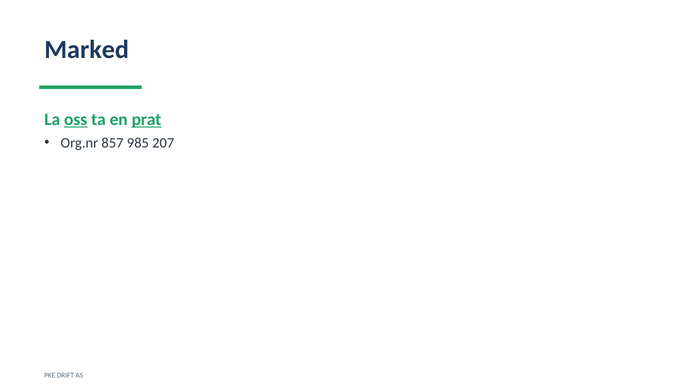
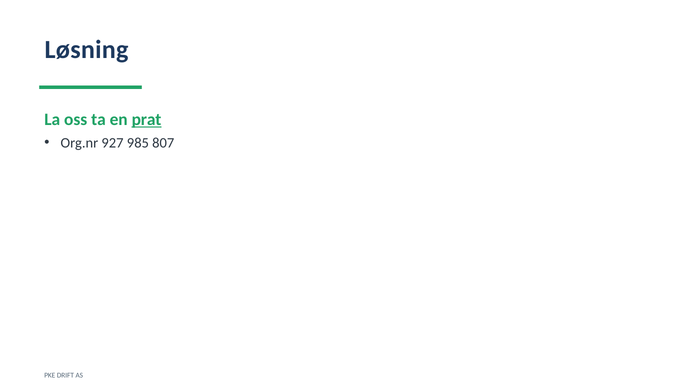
Marked: Marked -> Løsning (87, 50)
oss underline: present -> none (76, 120)
857: 857 -> 927 (113, 143)
207: 207 -> 807 (163, 143)
